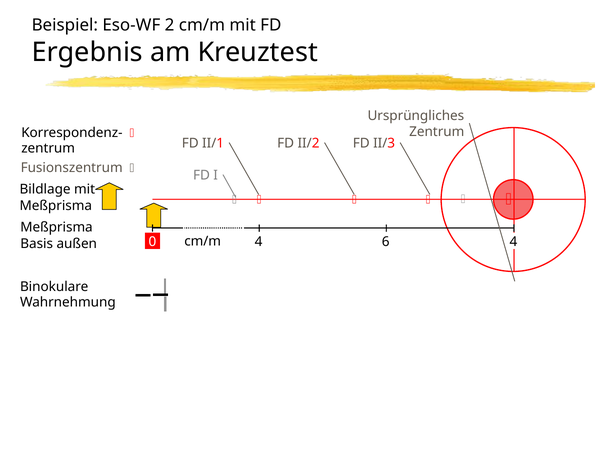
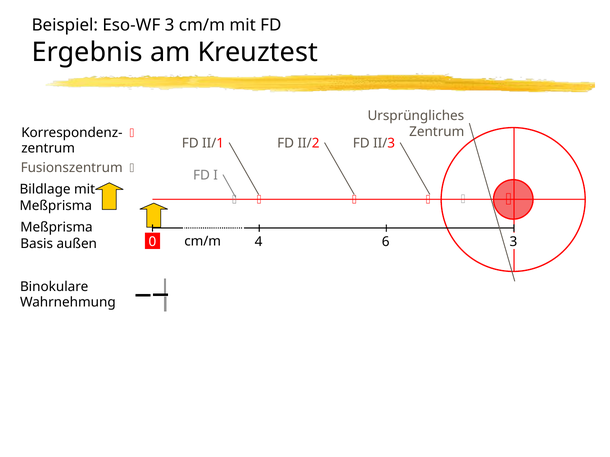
Eso-WF 2: 2 -> 3 (170, 25)
6 4: 4 -> 3 (513, 242)
